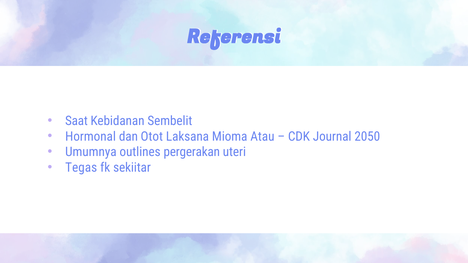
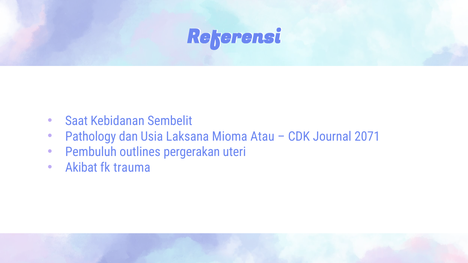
Hormonal: Hormonal -> Pathology (91, 137)
Otot: Otot -> Usia (152, 137)
2050: 2050 -> 2071 (367, 137)
Umumnya: Umumnya -> Pembuluh (91, 152)
Tegas: Tegas -> Akibat (81, 168)
sekiitar: sekiitar -> trauma (132, 168)
